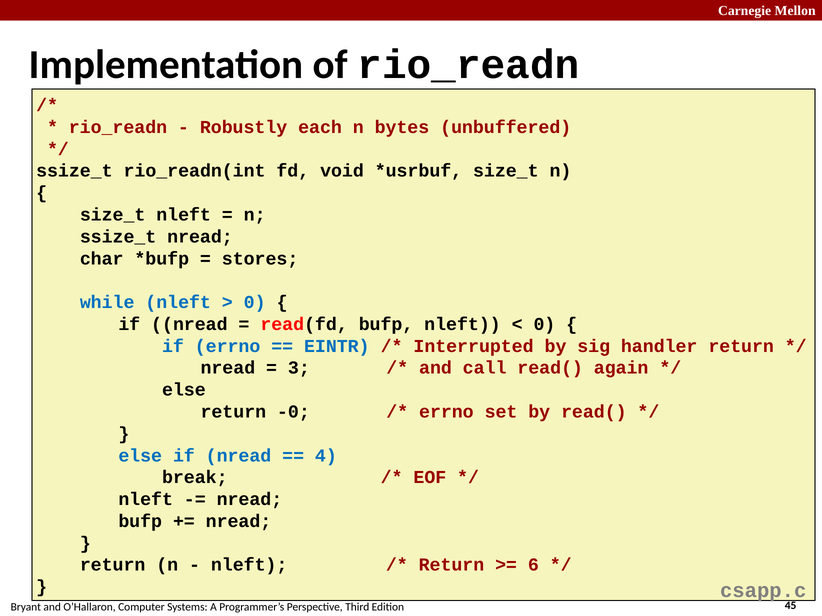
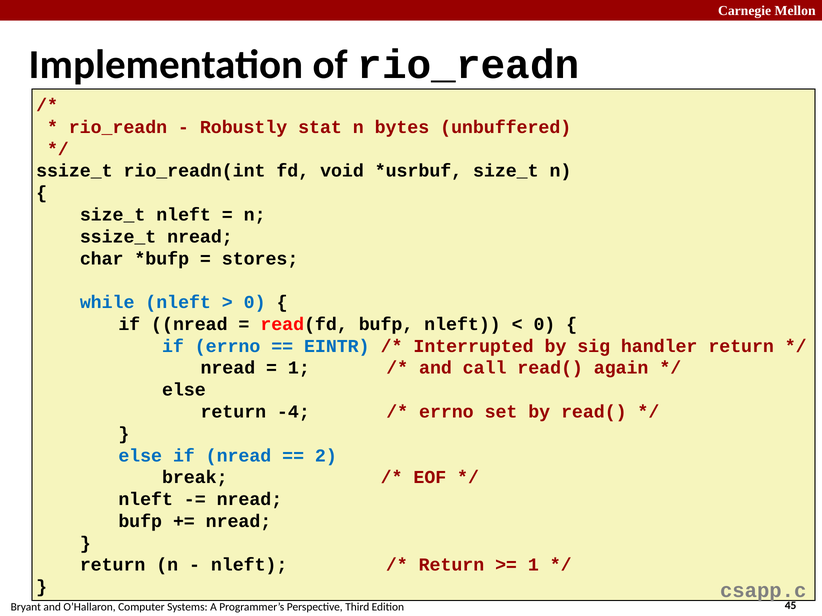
each: each -> stat (320, 127)
3: 3 -> 1 (299, 368)
-0: -0 -> -4 (293, 412)
4: 4 -> 2 (326, 456)
6: 6 -> 1 (533, 565)
